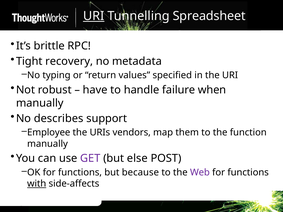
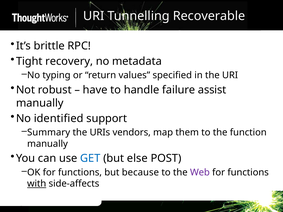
URI underline: present -> none (94, 16)
Spreadsheet: Spreadsheet -> Recoverable (209, 16)
when: when -> assist (212, 90)
describes: describes -> identified (59, 119)
Employee: Employee -> Summary (49, 133)
GET colour: purple -> blue (90, 158)
